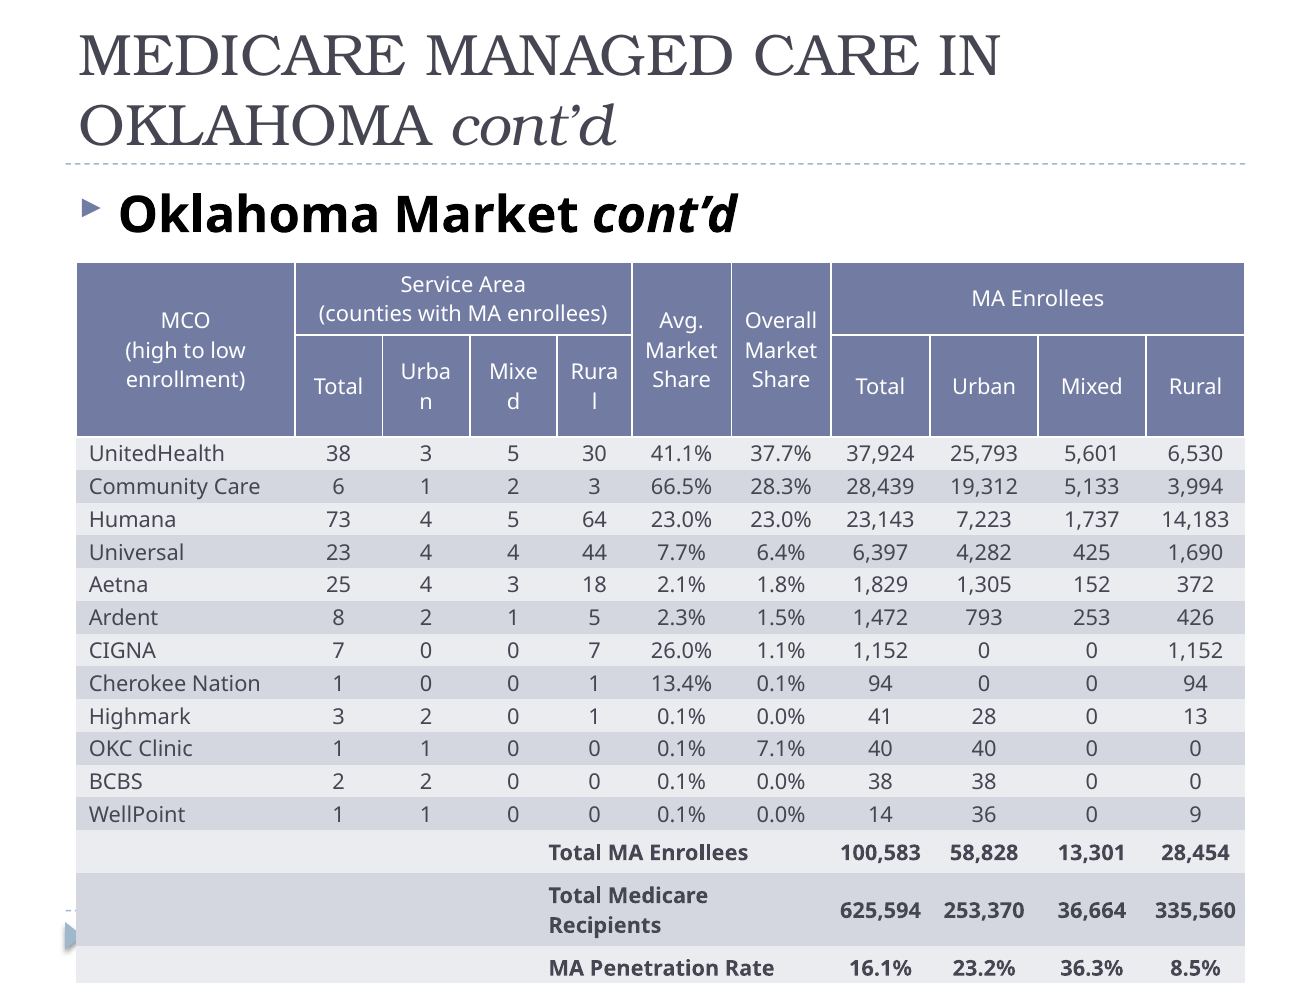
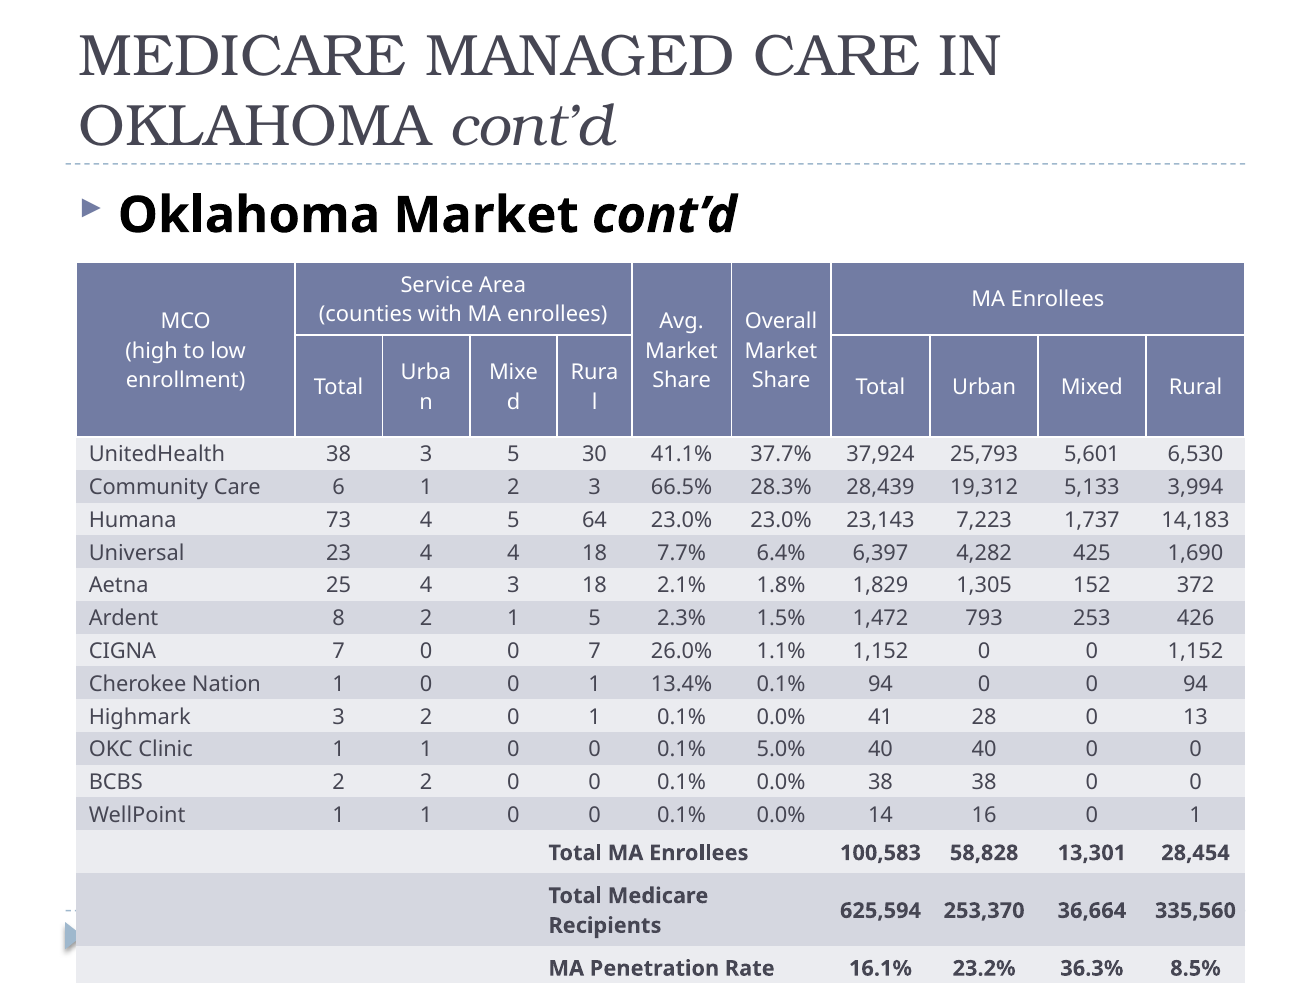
4 44: 44 -> 18 (595, 553)
7.1%: 7.1% -> 5.0% (781, 750)
36: 36 -> 16 (984, 815)
9: 9 -> 1 (1196, 815)
